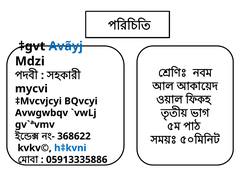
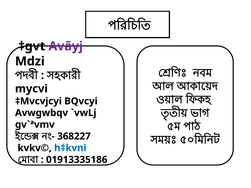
Avãyj colour: blue -> purple (66, 46)
368622: 368622 -> 368227 (74, 136)
05913335886: 05913335886 -> 01913335186 (77, 160)
